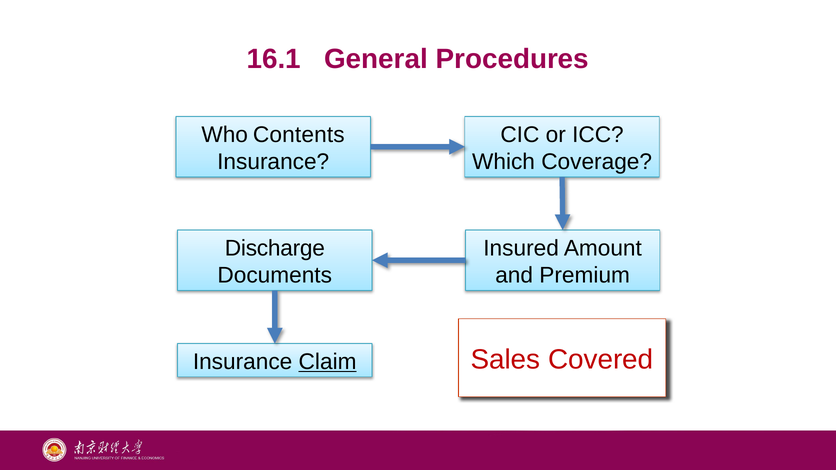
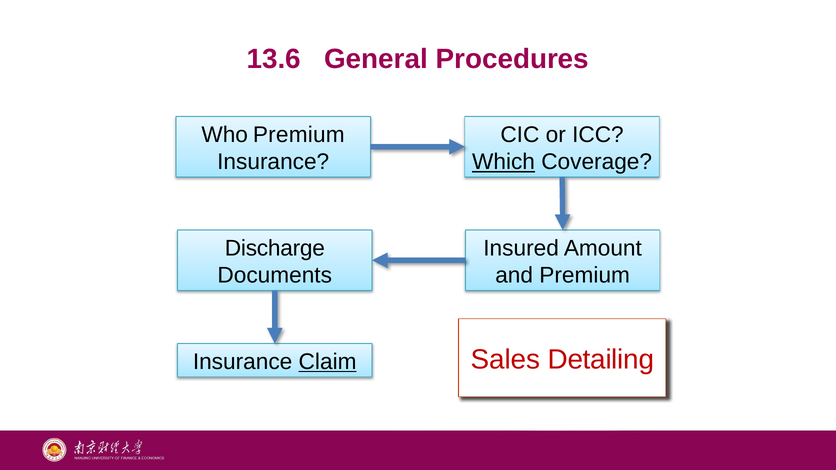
16.1: 16.1 -> 13.6 (274, 59)
Who Contents: Contents -> Premium (299, 135)
Which underline: none -> present (504, 162)
Covered: Covered -> Detailing (601, 360)
